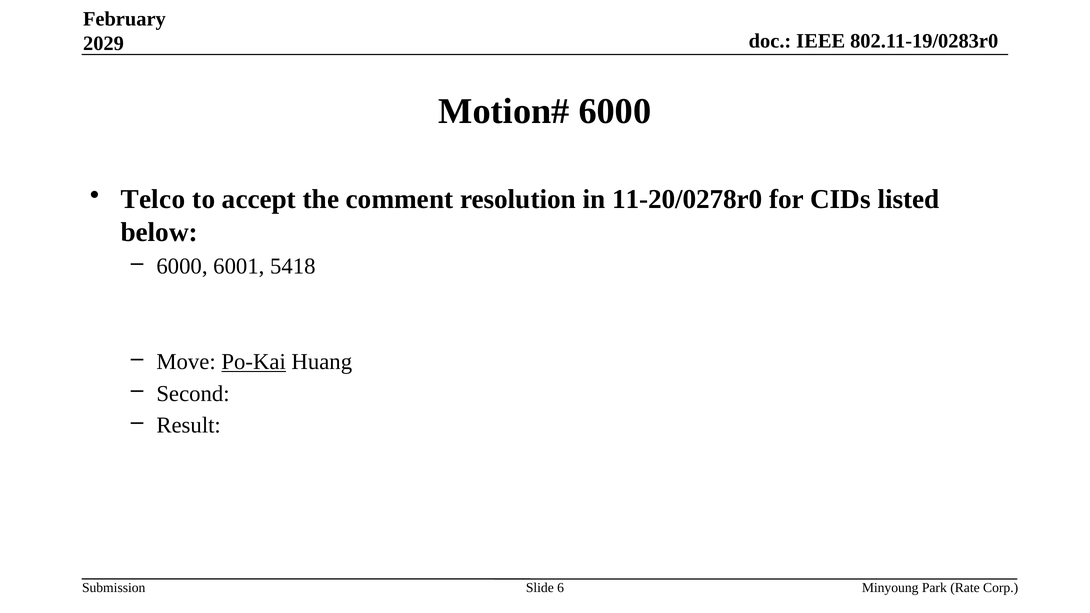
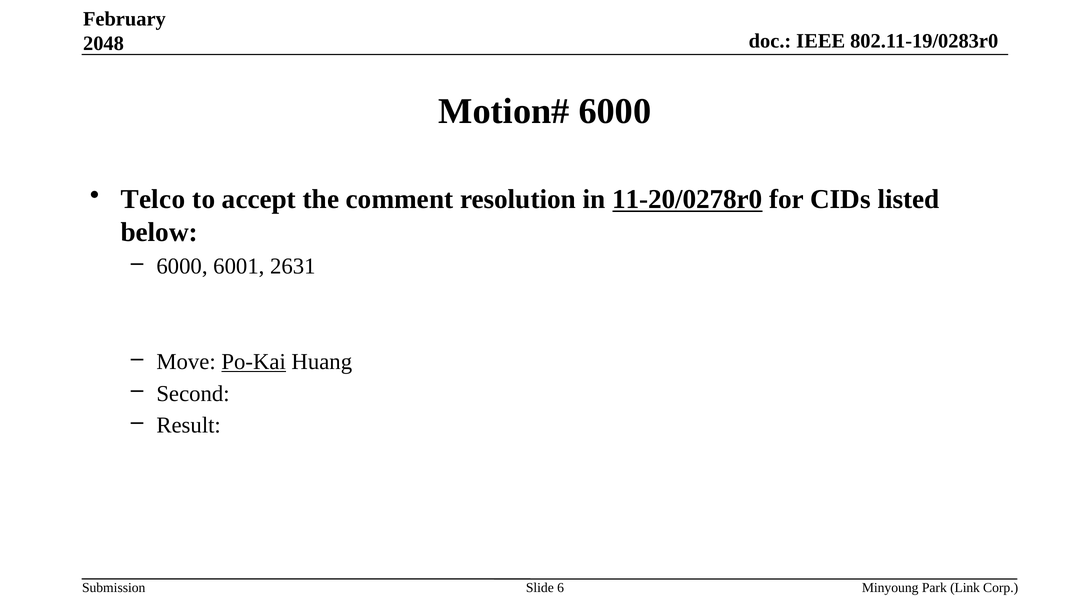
2029: 2029 -> 2048 (103, 44)
11-20/0278r0 underline: none -> present (687, 199)
5418: 5418 -> 2631 (293, 266)
Rate: Rate -> Link (965, 588)
